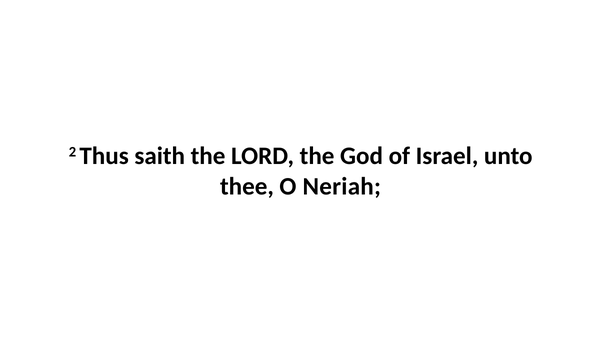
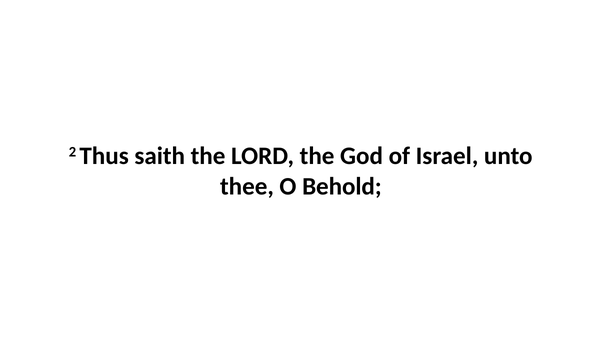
Neriah: Neriah -> Behold (342, 186)
